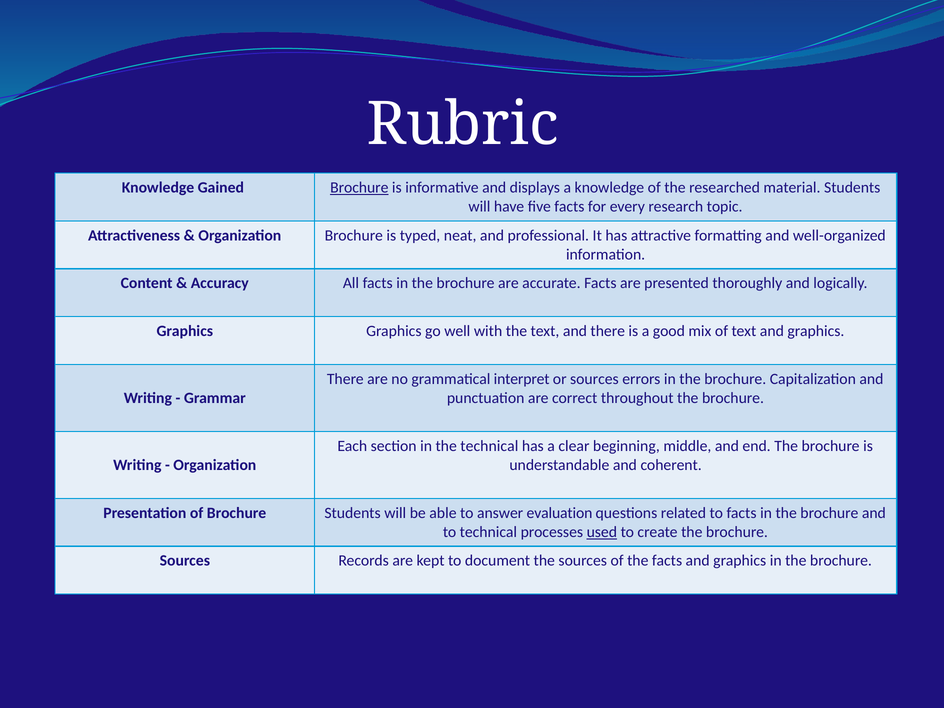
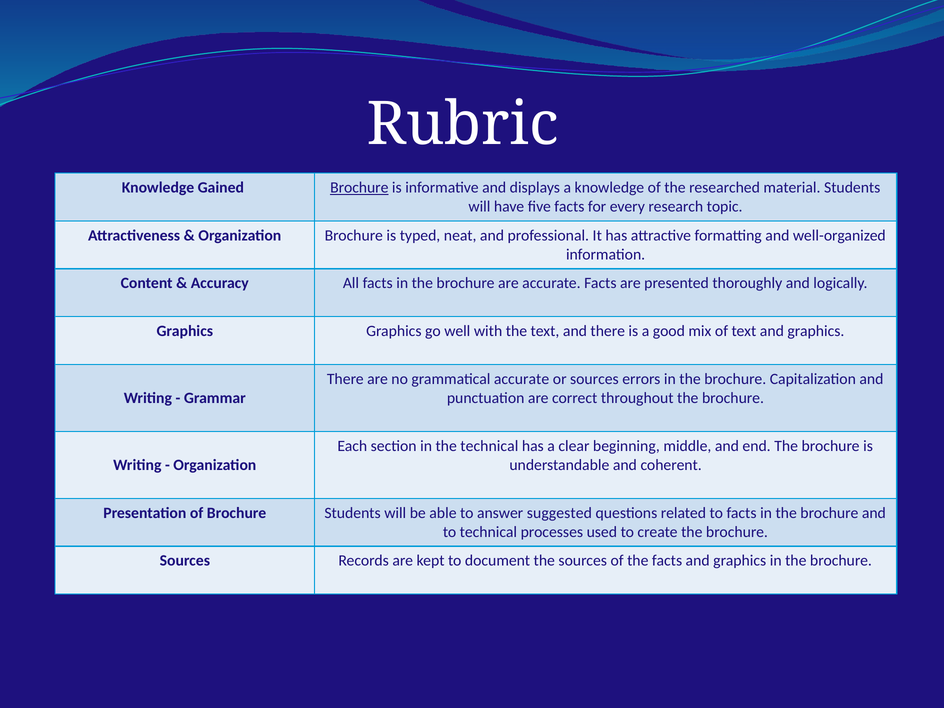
grammatical interpret: interpret -> accurate (522, 379)
evaluation: evaluation -> suggested (559, 513)
used underline: present -> none (602, 532)
